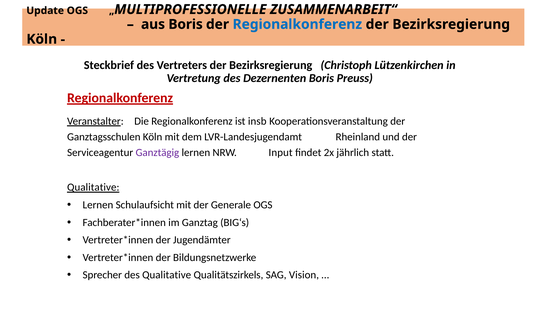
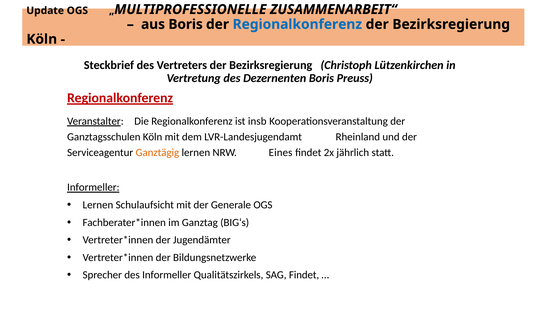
Ganztägig colour: purple -> orange (157, 152)
Input: Input -> Eines (281, 152)
Qualitative: Qualitative -> Informeller (93, 187)
des Qualitative: Qualitative -> Informeller (167, 275)
SAG Vision: Vision -> Findet (304, 275)
